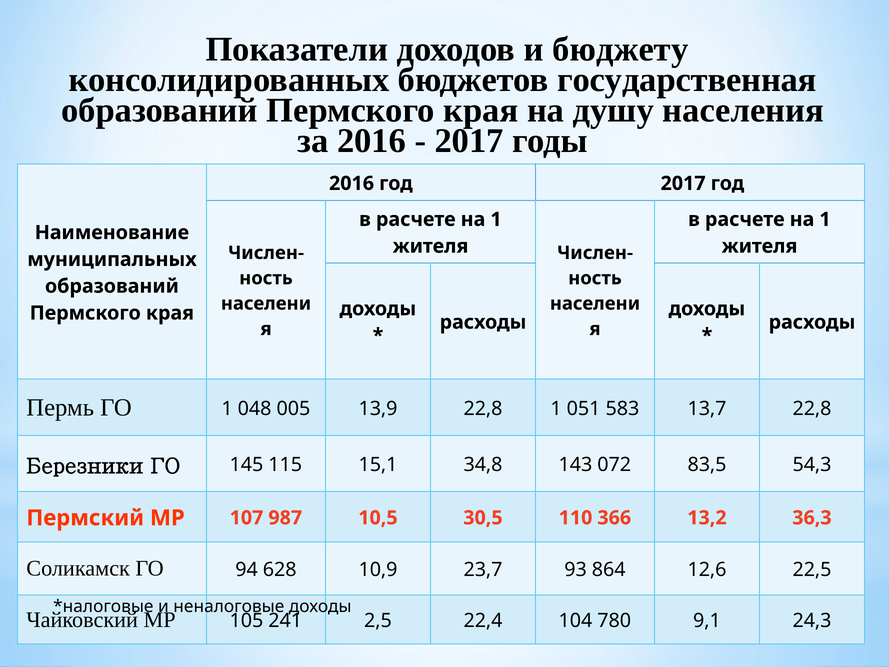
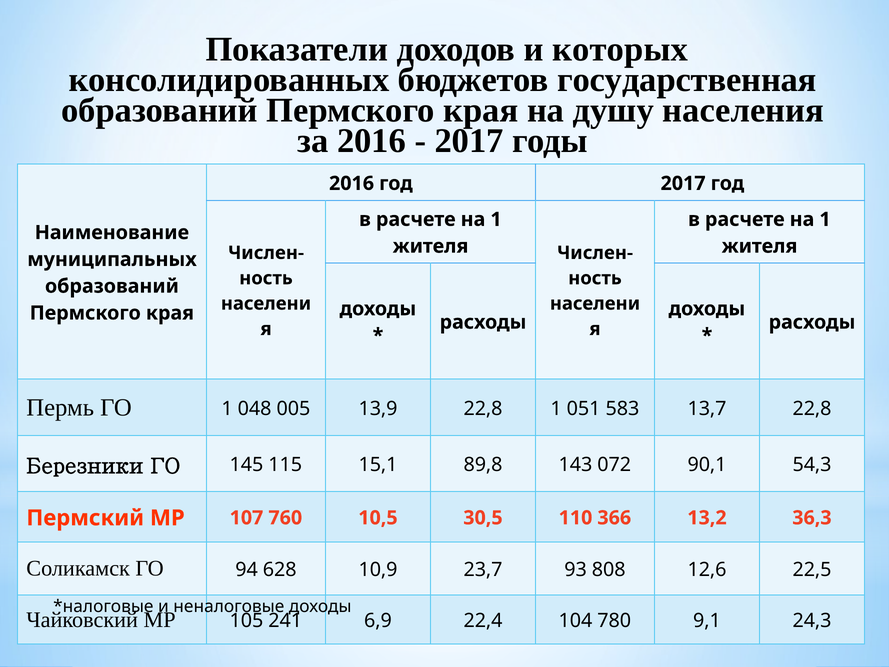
бюджету: бюджету -> которых (620, 49)
34,8: 34,8 -> 89,8 (483, 465)
83,5: 83,5 -> 90,1 (707, 465)
987: 987 -> 760 (285, 518)
864: 864 -> 808 (609, 569)
2,5: 2,5 -> 6,9 (378, 620)
